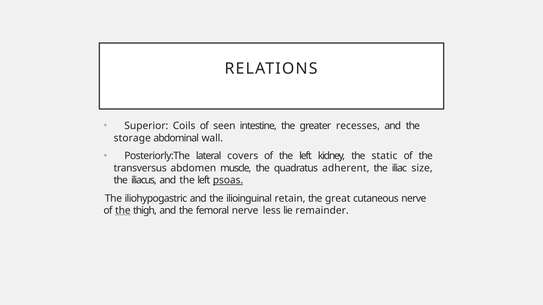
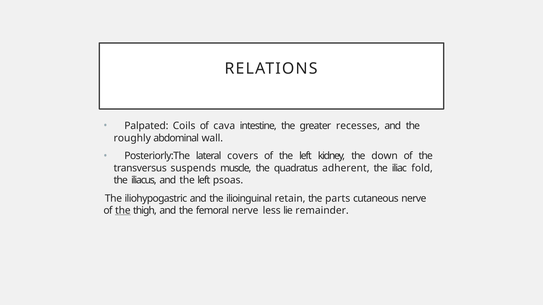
Superior: Superior -> Palpated (146, 126)
seen: seen -> cava (224, 126)
storage: storage -> roughly (132, 138)
static: static -> down (385, 156)
abdomen: abdomen -> suspends (193, 168)
size: size -> fold (422, 168)
psoas underline: present -> none (228, 181)
great: great -> parts (338, 199)
